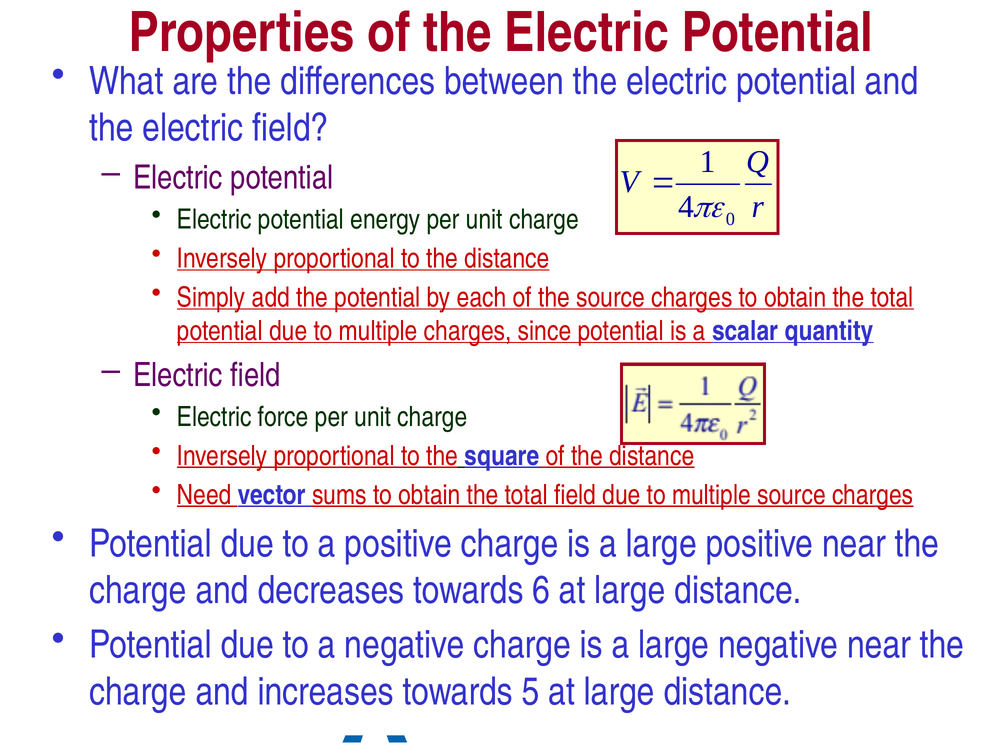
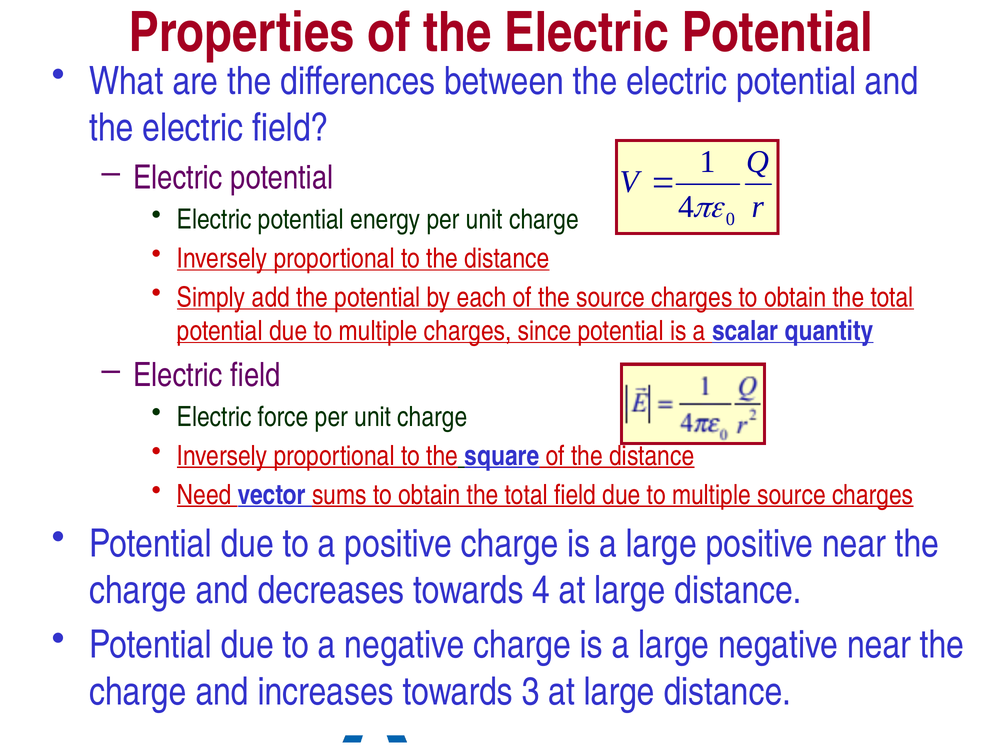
towards 6: 6 -> 4 (541, 590)
5: 5 -> 3 (531, 691)
